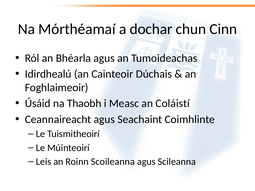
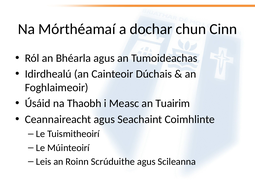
Coláistí: Coláistí -> Tuairim (173, 104)
Scoileanna: Scoileanna -> Scrúduithe (113, 162)
